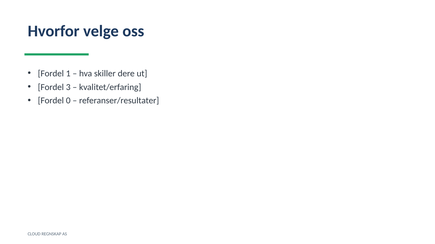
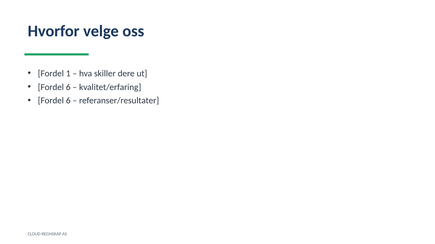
3: 3 -> 6 (68, 87)
0: 0 -> 6 (68, 101)
